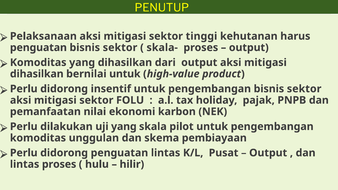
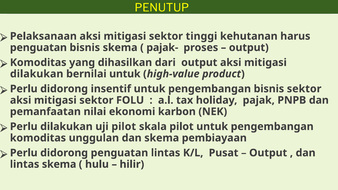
sektor: sektor -> skema (120, 48)
skala-: skala- -> pajak- (162, 48)
dihasilkan: dihasilkan -> dilakukan (37, 74)
uji yang: yang -> pilot (124, 127)
lintas proses: proses -> skema (59, 164)
